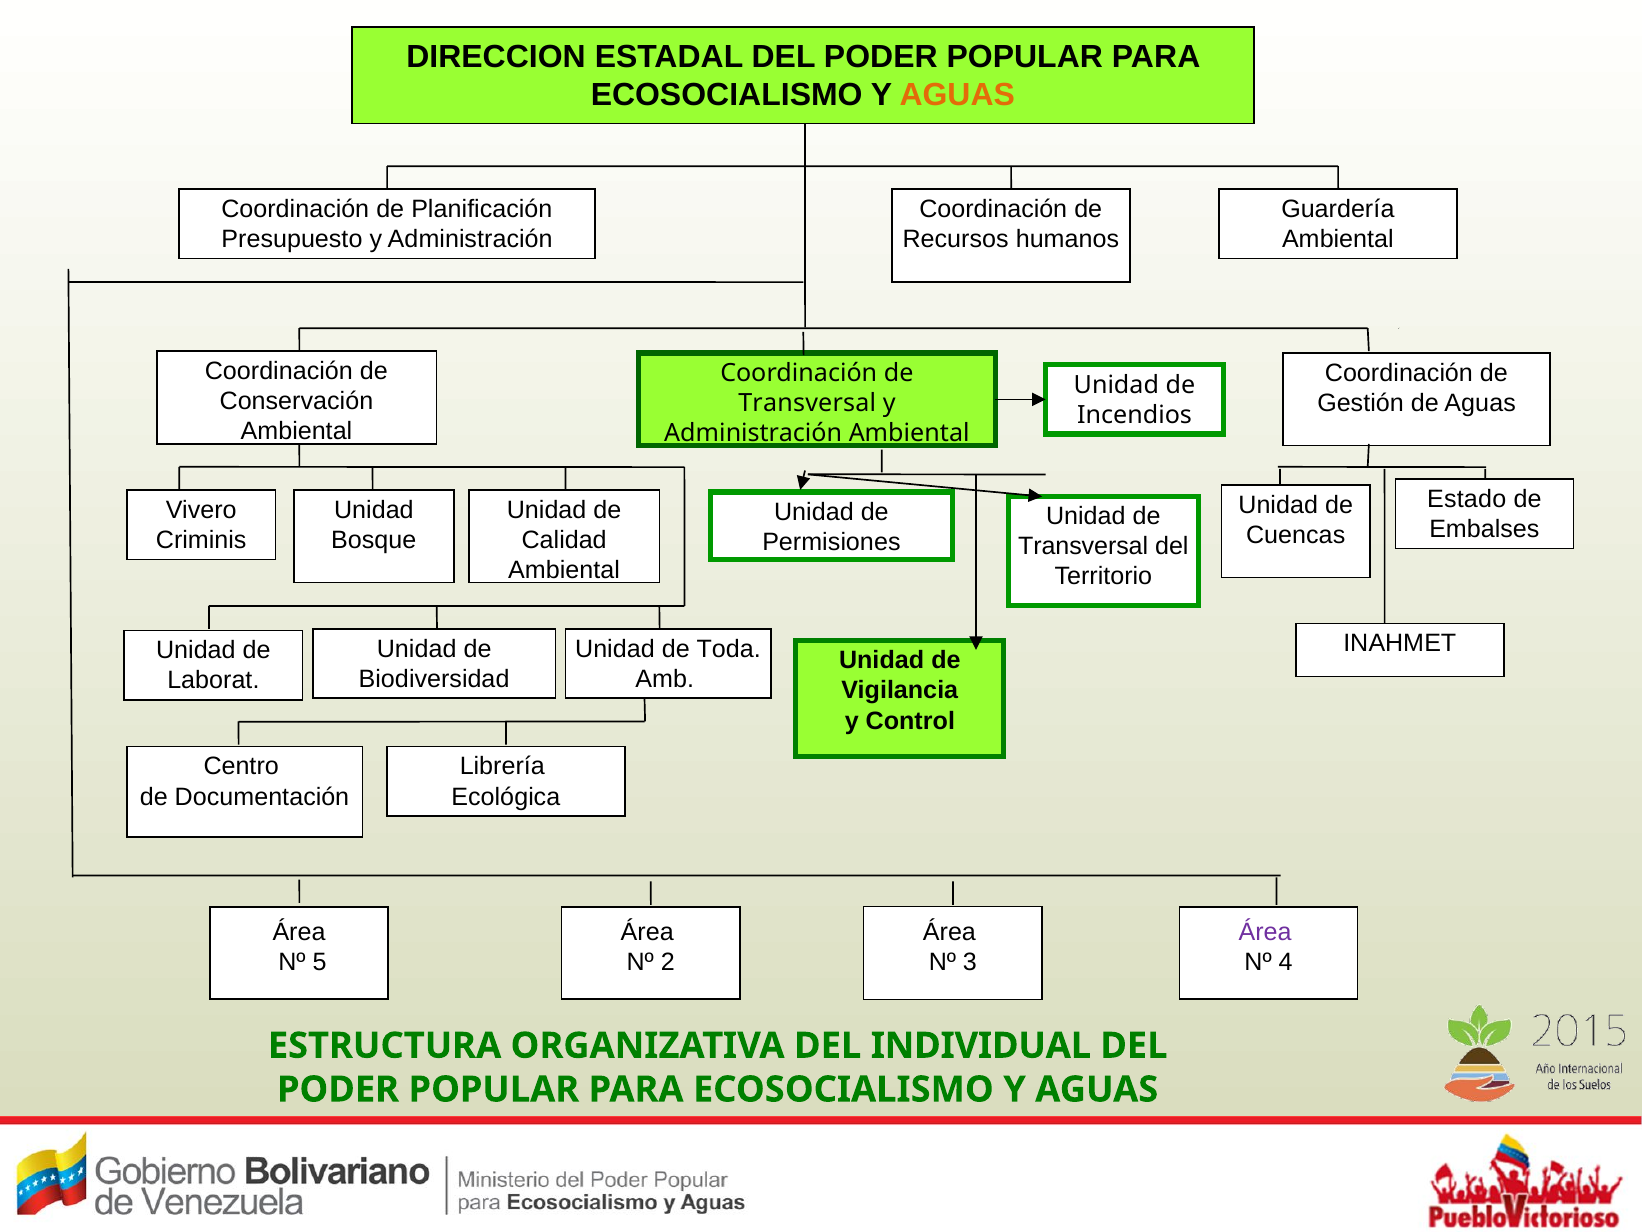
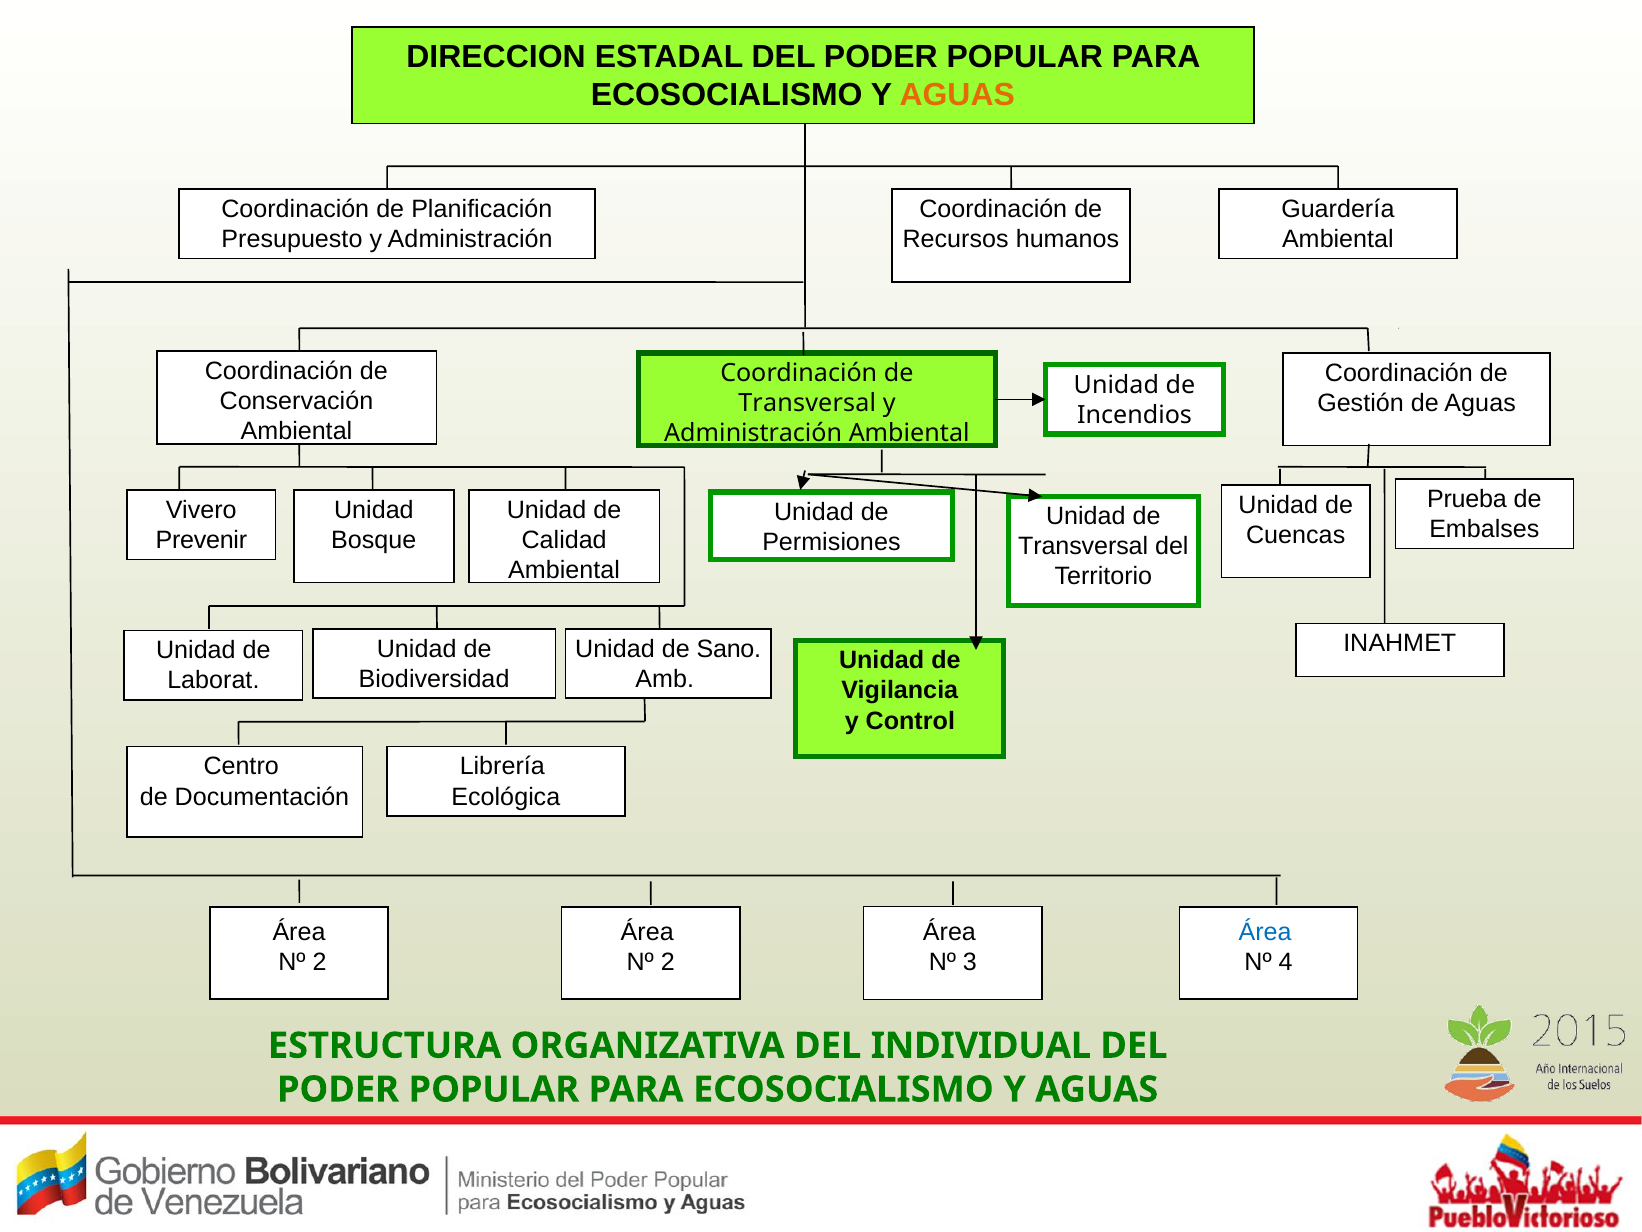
Estado: Estado -> Prueba (1467, 499)
Criminis: Criminis -> Prevenir (201, 540)
Toda: Toda -> Sano (729, 649)
Área colour: purple -> blue (1265, 931)
5: 5 -> 2 (320, 962)
